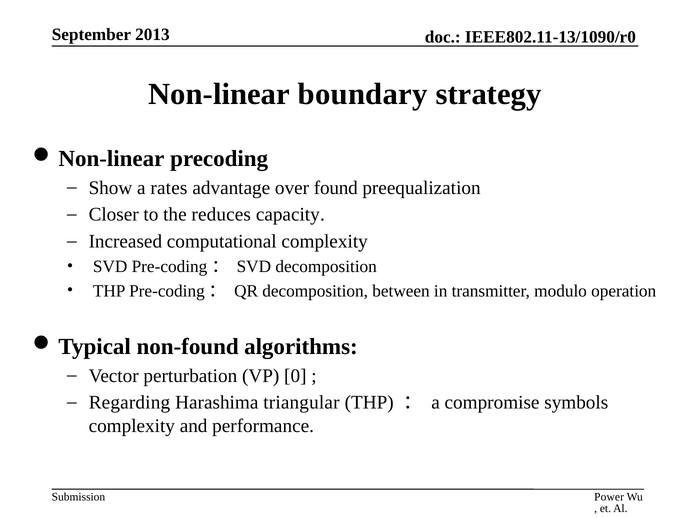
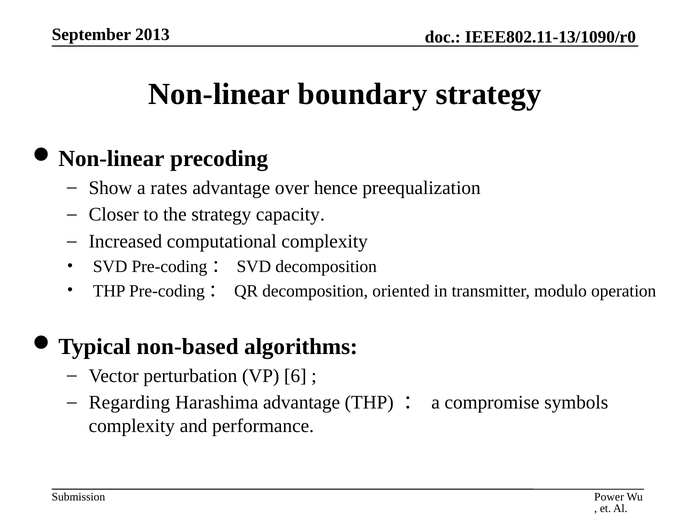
found: found -> hence (336, 188)
the reduces: reduces -> strategy (221, 214)
between: between -> oriented (401, 291)
non-found: non-found -> non-based (188, 347)
0: 0 -> 6 (295, 375)
Harashima triangular: triangular -> advantage (302, 402)
